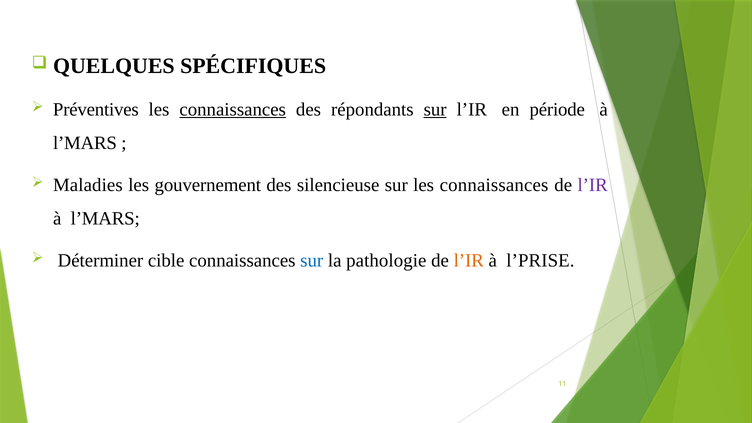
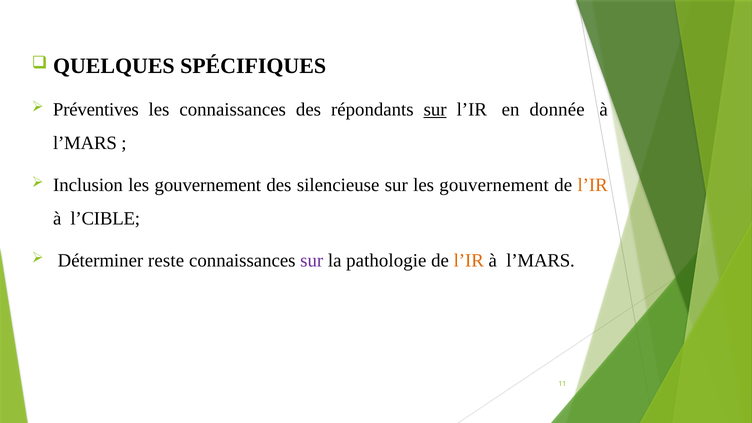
connaissances underline: present -> none (233, 109)
période: période -> donnée (557, 109)
Maladies: Maladies -> Inclusion (88, 185)
sur les connaissances: connaissances -> gouvernement (494, 185)
l’IR colour: purple -> orange (593, 185)
l’MARS: l’MARS -> l’CIBLE (105, 219)
cible: cible -> reste (166, 260)
sur colour: blue -> purple (312, 260)
l’PRISE: l’PRISE -> l’MARS (541, 260)
